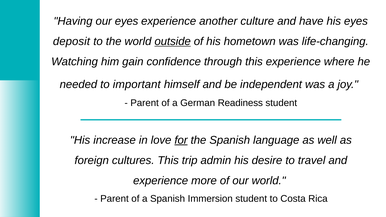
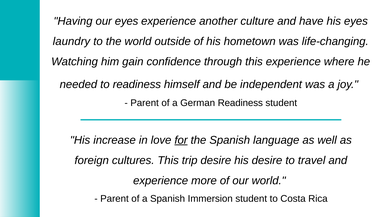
deposit: deposit -> laundry (71, 41)
outside underline: present -> none (173, 41)
to important: important -> readiness (137, 85)
trip admin: admin -> desire (216, 160)
